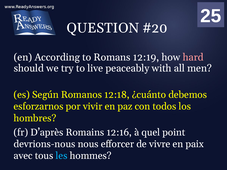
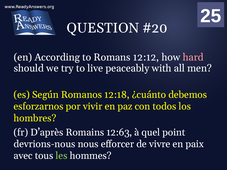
12:19: 12:19 -> 12:12 (146, 57)
12:16: 12:16 -> 12:63 (119, 133)
les colour: light blue -> light green (62, 156)
